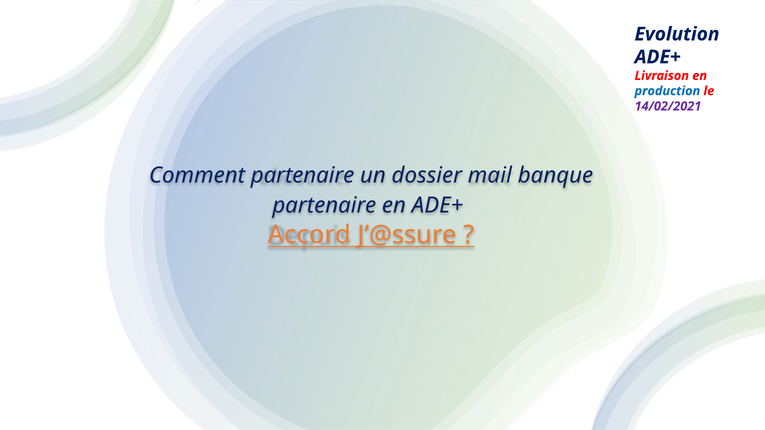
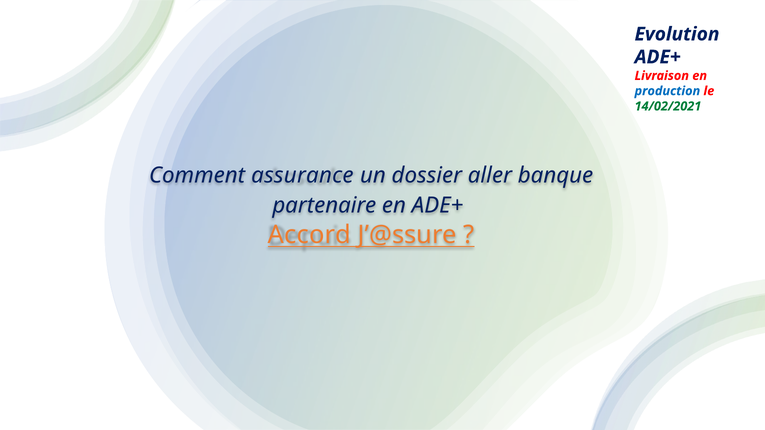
14/02/2021 colour: purple -> green (668, 106)
Comment partenaire: partenaire -> assurance (302, 176)
mail: mail -> aller (490, 176)
